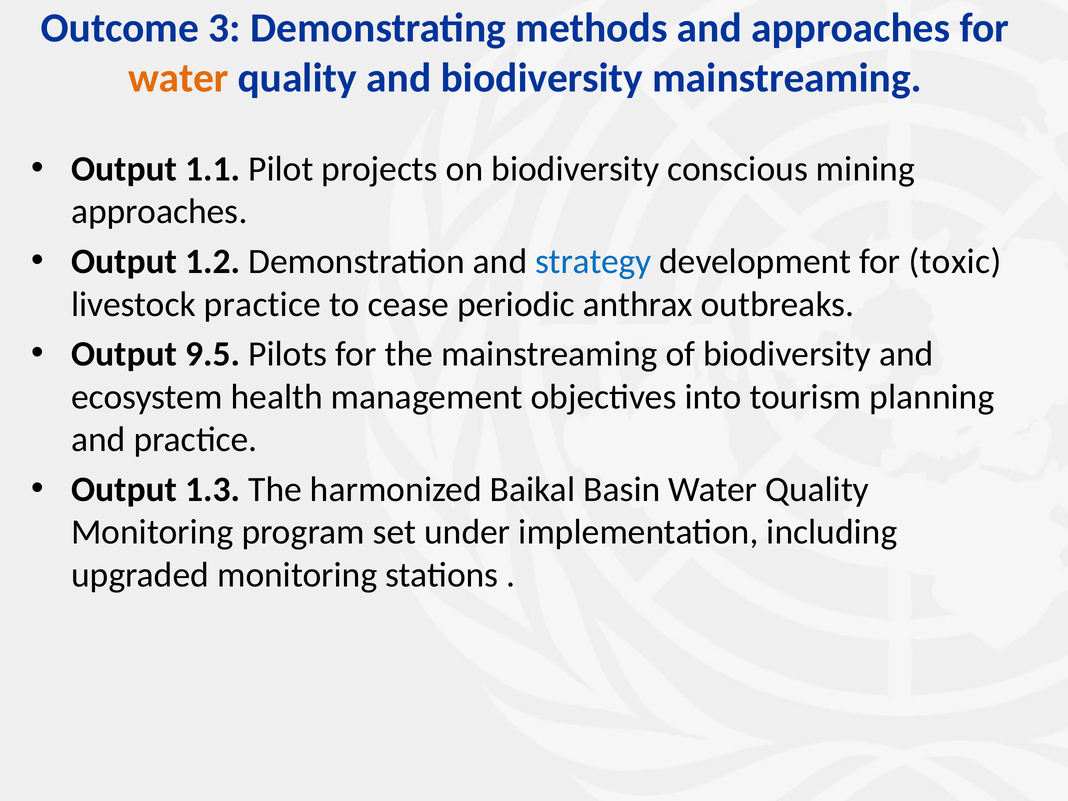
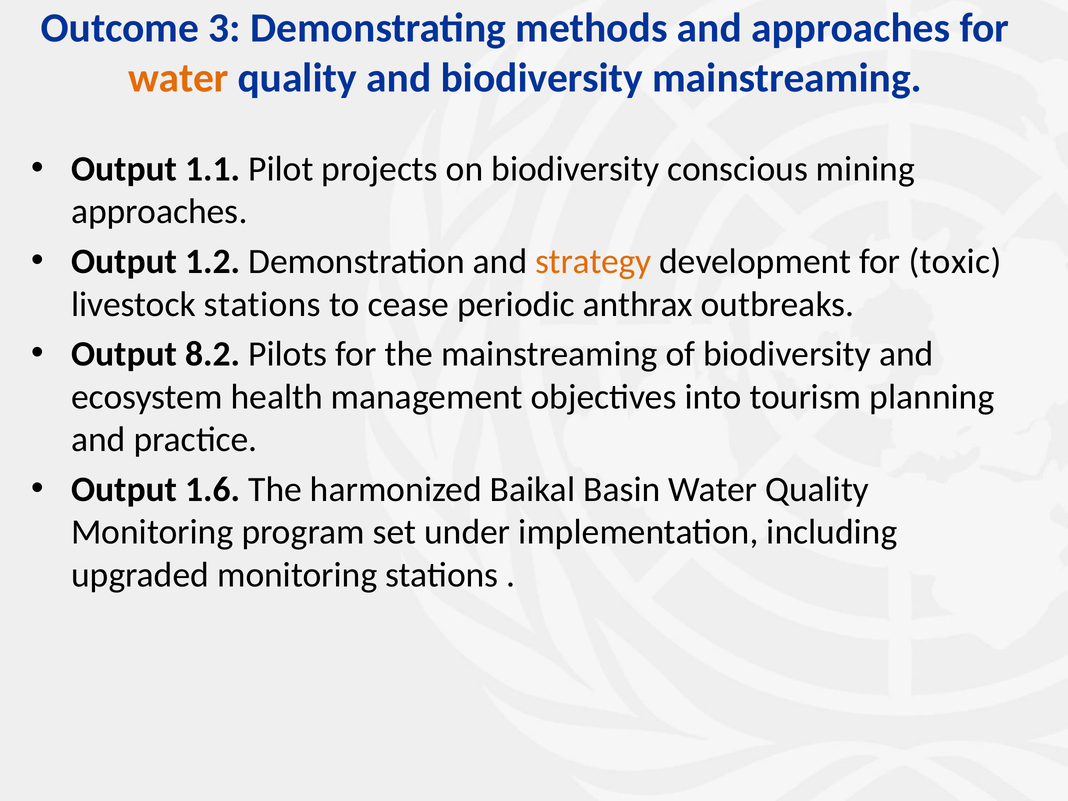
strategy colour: blue -> orange (593, 262)
livestock practice: practice -> stations (262, 304)
9.5: 9.5 -> 8.2 (213, 354)
1.3: 1.3 -> 1.6 (213, 489)
